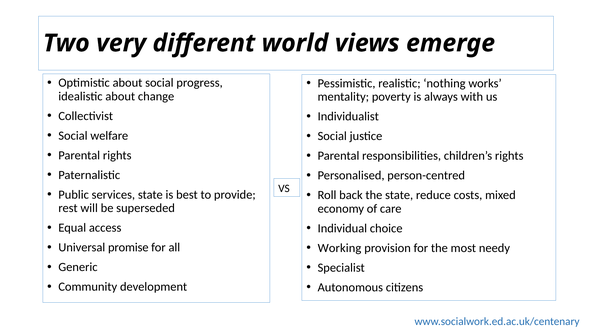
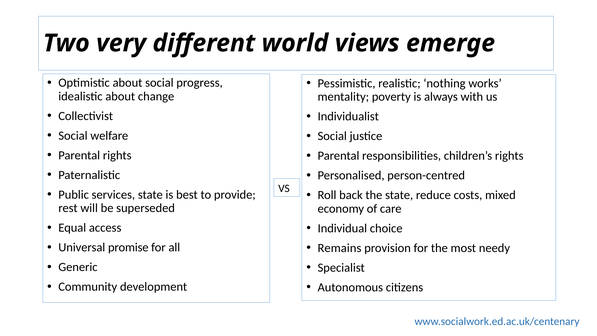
Working: Working -> Remains (340, 248)
